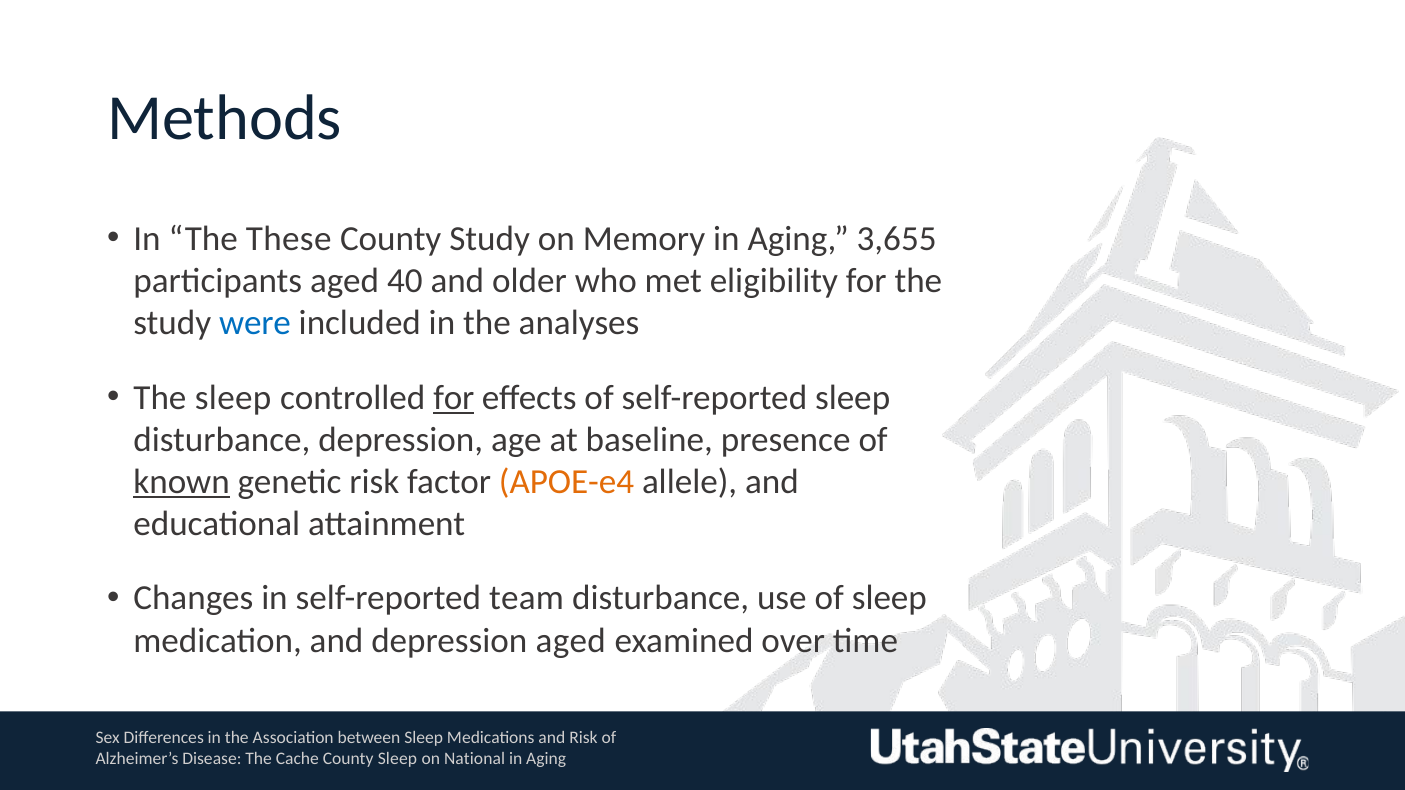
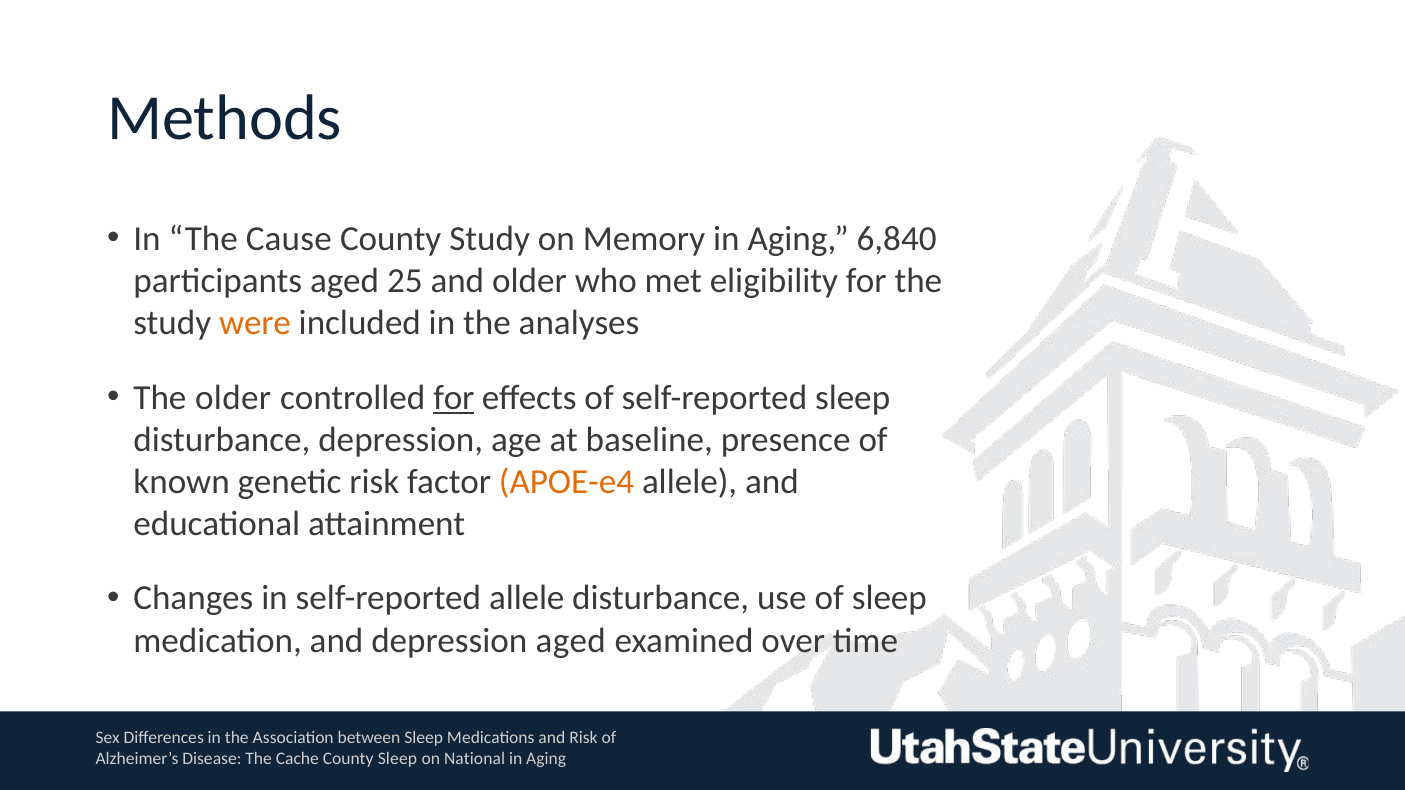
These: These -> Cause (289, 239)
3,655: 3,655 -> 6,840 (897, 239)
40: 40 -> 25 (405, 281)
were colour: blue -> orange (255, 323)
The sleep: sleep -> older (233, 398)
known underline: present -> none (182, 482)
self-reported team: team -> allele (527, 599)
